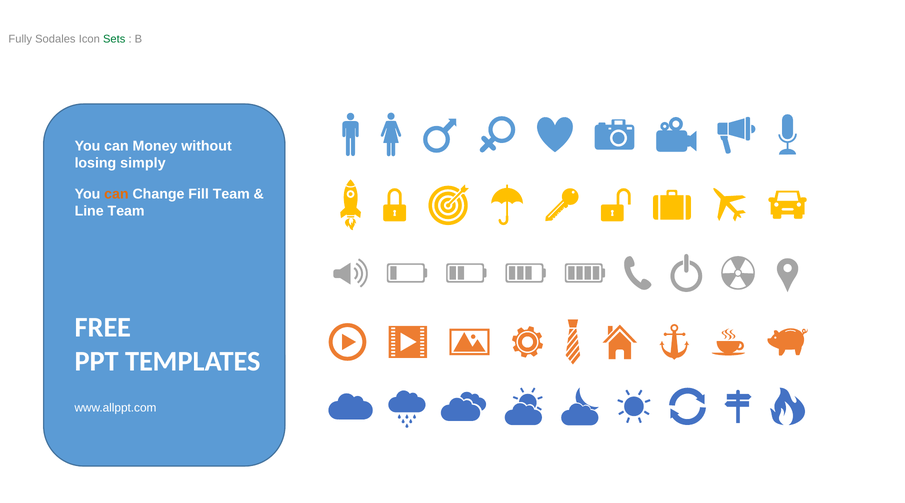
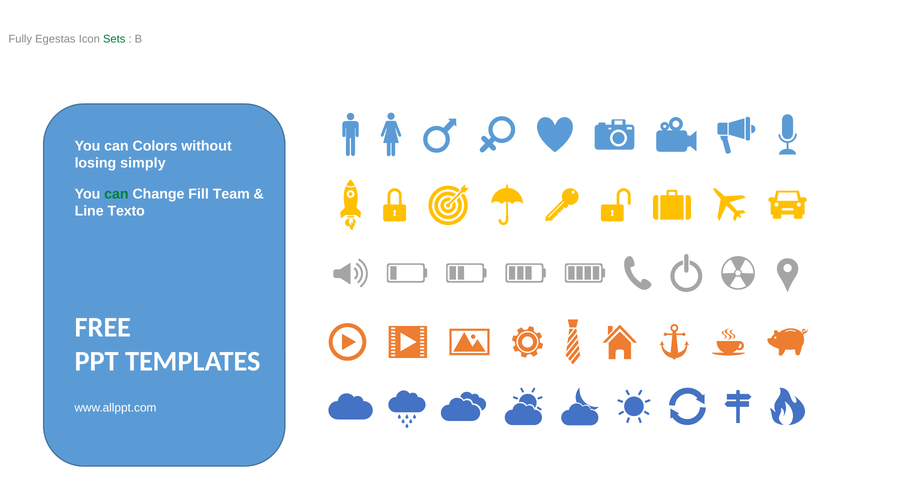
Sodales: Sodales -> Egestas (55, 39)
Money: Money -> Colors (155, 146)
can colour: orange -> green (116, 194)
Line Team: Team -> Texto (126, 211)
